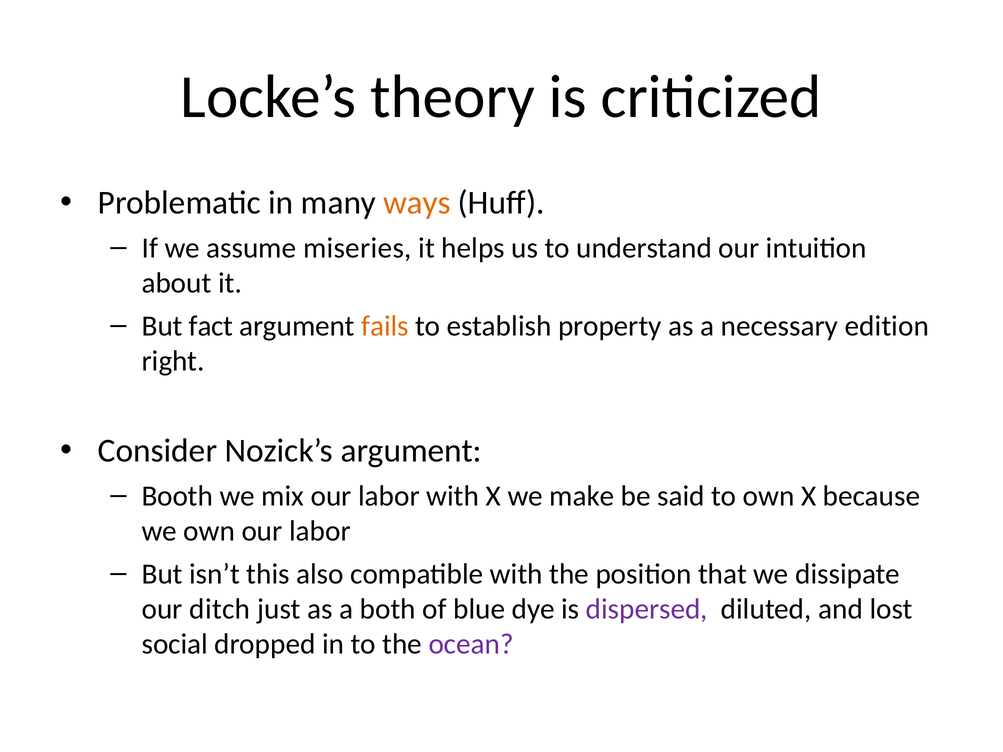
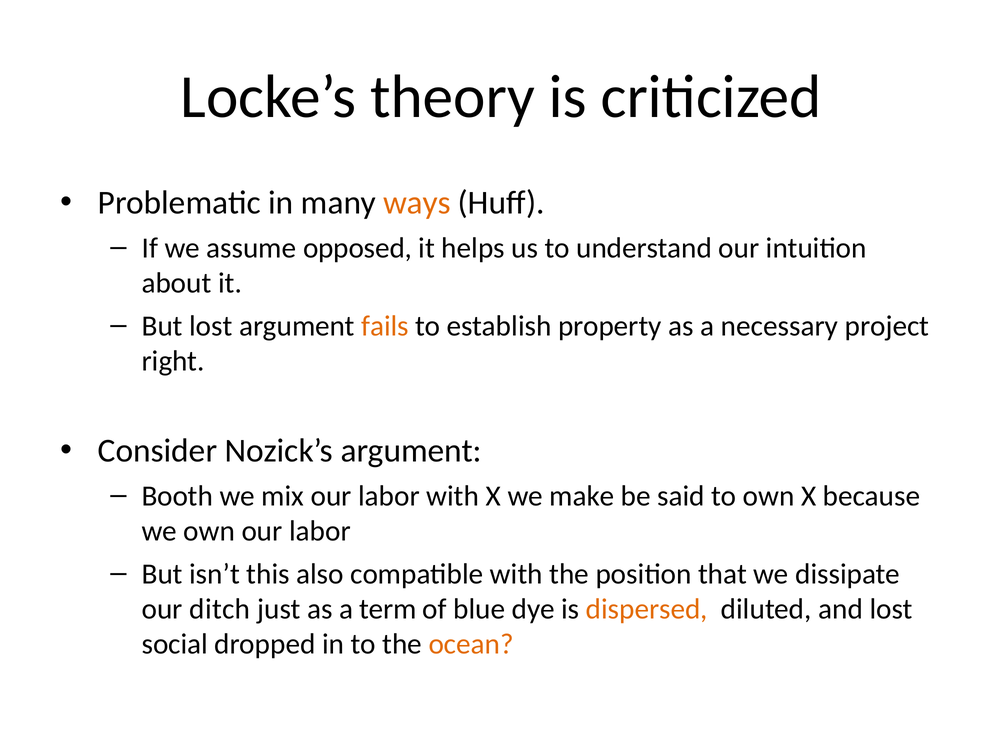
miseries: miseries -> opposed (358, 248)
But fact: fact -> lost (211, 326)
edition: edition -> project (887, 326)
both: both -> term (388, 609)
dispersed colour: purple -> orange (647, 609)
ocean colour: purple -> orange (471, 644)
